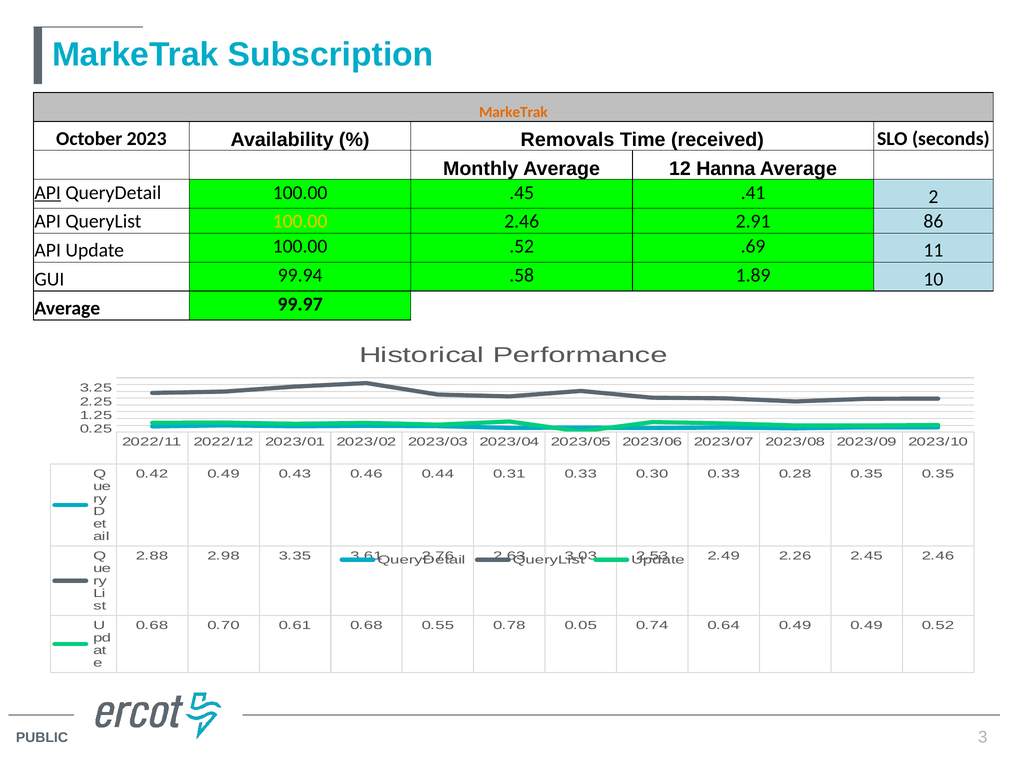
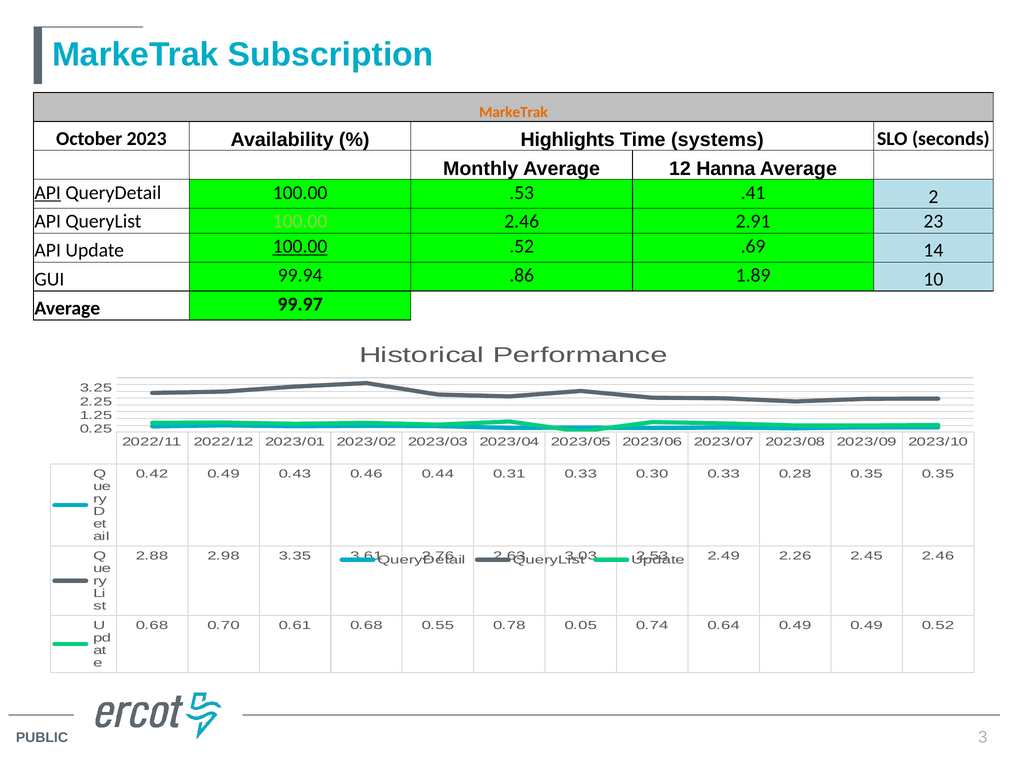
Removals: Removals -> Highlights (568, 140)
received: received -> systems (717, 140)
.45: .45 -> .53 (522, 193)
100.00 colour: yellow -> light green (300, 222)
86: 86 -> 23 (933, 222)
100.00 underline: none -> present (300, 247)
11: 11 -> 14 (933, 251)
.58: .58 -> .86 (522, 276)
